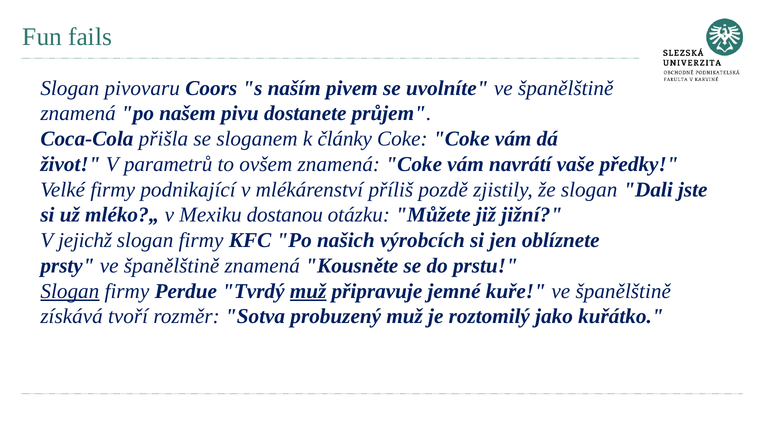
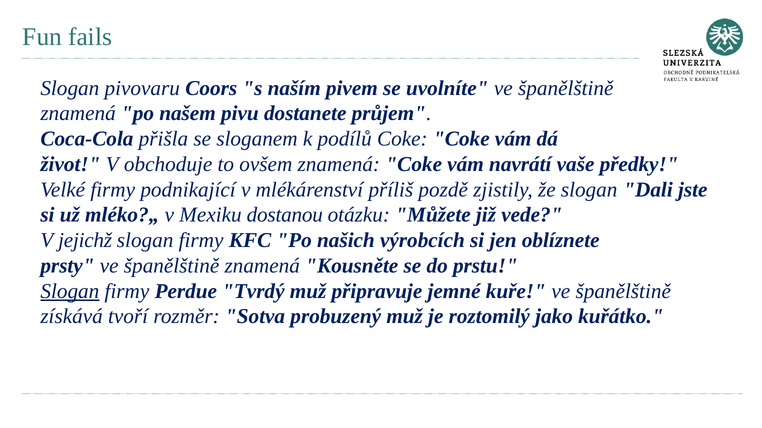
články: články -> podílů (345, 139)
parametrů: parametrů -> obchoduje (168, 164)
jižní: jižní -> vede (532, 215)
muž underline: present -> none (308, 292)
